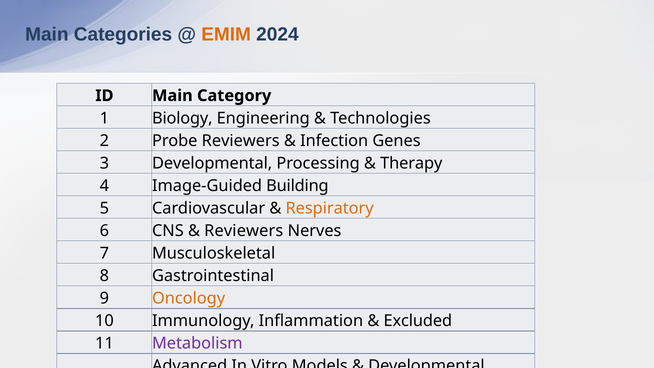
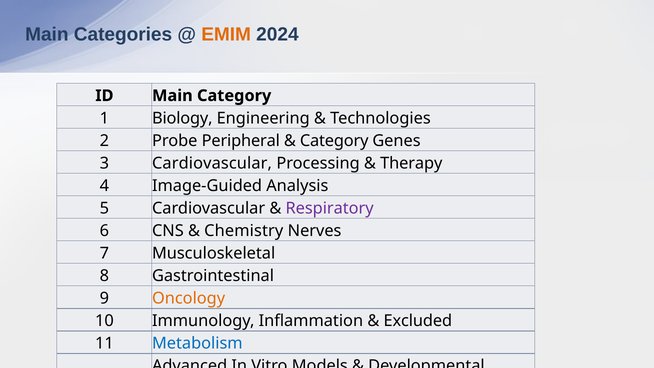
Probe Reviewers: Reviewers -> Peripheral (241, 141)
Infection: Infection -> Category (334, 141)
3 Developmental: Developmental -> Cardiovascular (212, 163)
Building: Building -> Analysis (297, 186)
Respiratory colour: orange -> purple (330, 208)
Reviewers: Reviewers -> Chemistry (244, 231)
Metabolism colour: purple -> blue (197, 343)
